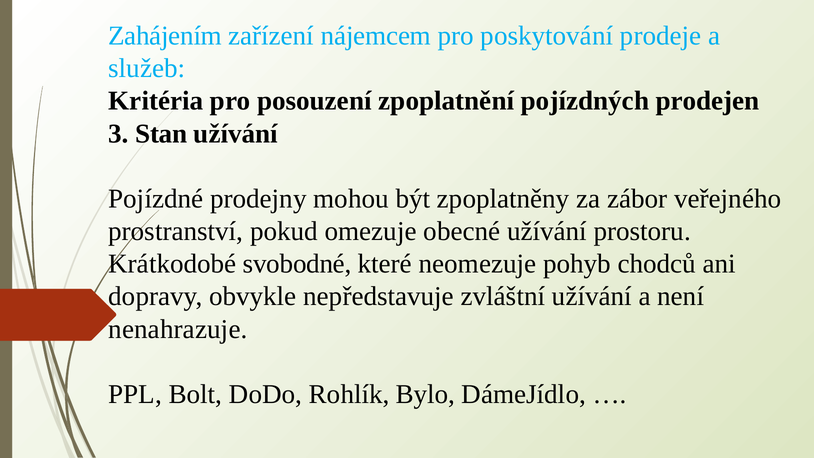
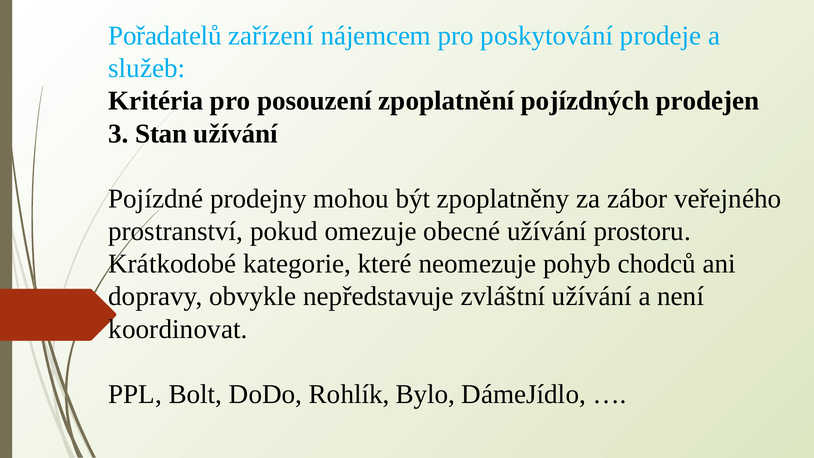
Zahájením: Zahájením -> Pořadatelů (165, 36)
svobodné: svobodné -> kategorie (297, 264)
nenahrazuje: nenahrazuje -> koordinovat (178, 329)
